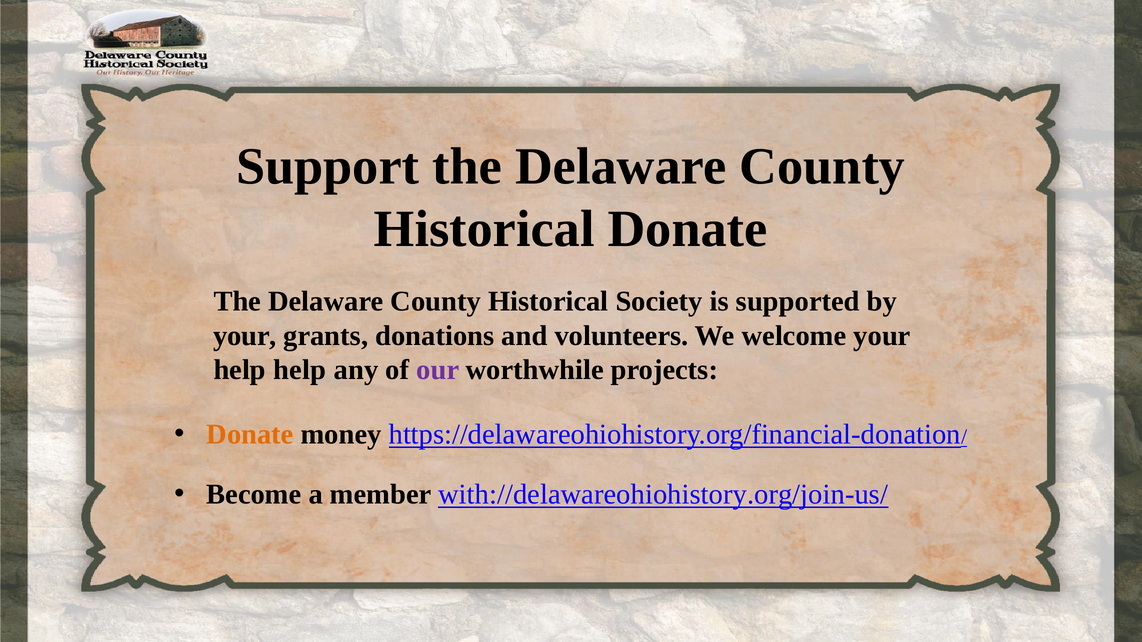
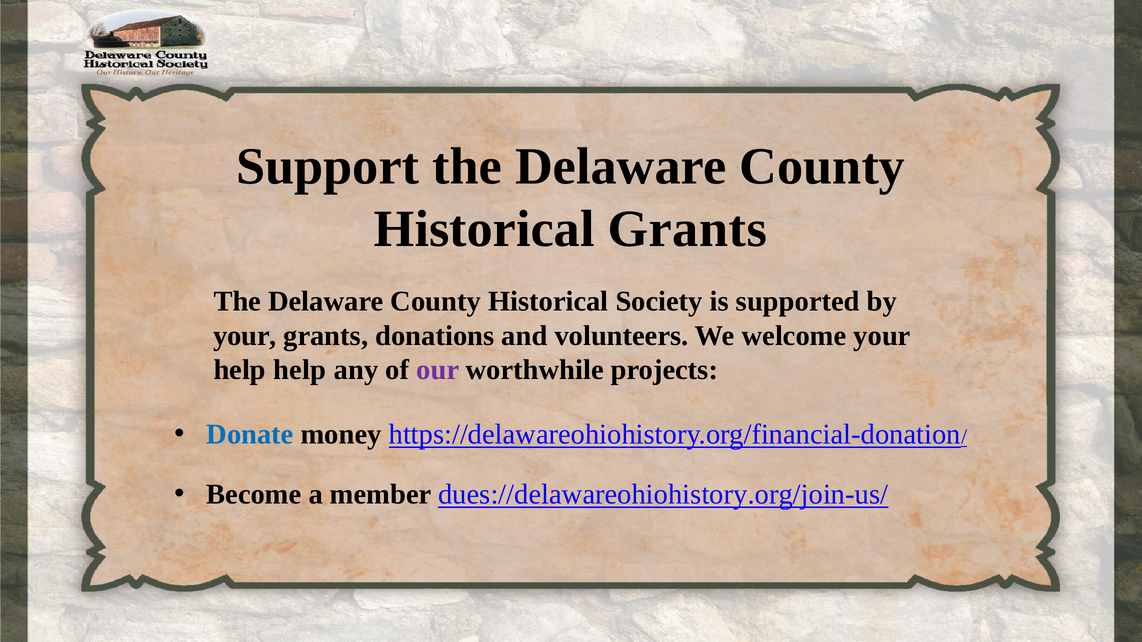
Historical Donate: Donate -> Grants (687, 229)
Donate colour: orange -> blue (250, 435)
with://delawareohiohistory.org/join-us/: with://delawareohiohistory.org/join-us/ -> dues://delawareohiohistory.org/join-us/ (663, 495)
